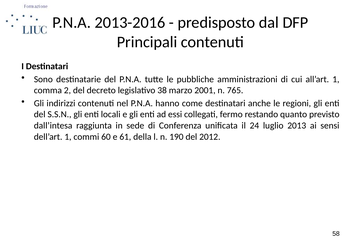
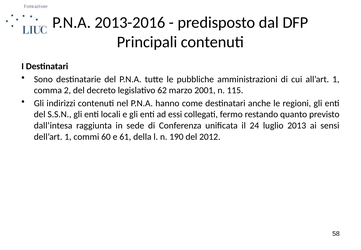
38: 38 -> 62 (162, 90)
765: 765 -> 115 (235, 90)
